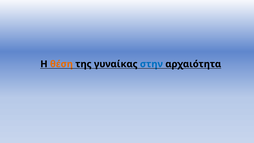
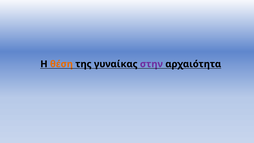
στην colour: blue -> purple (151, 64)
